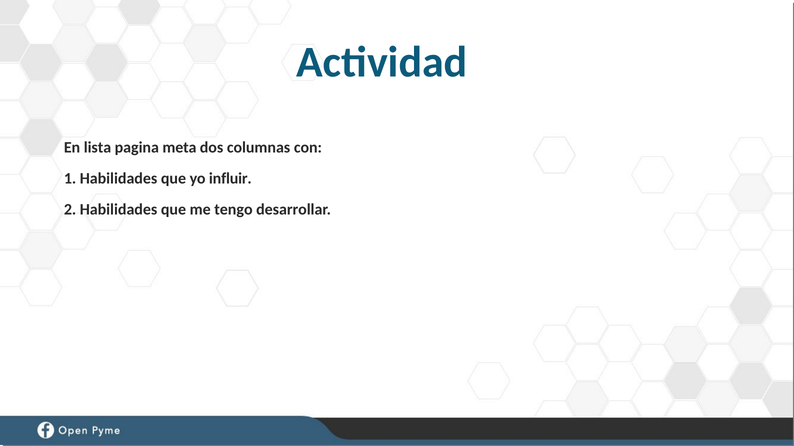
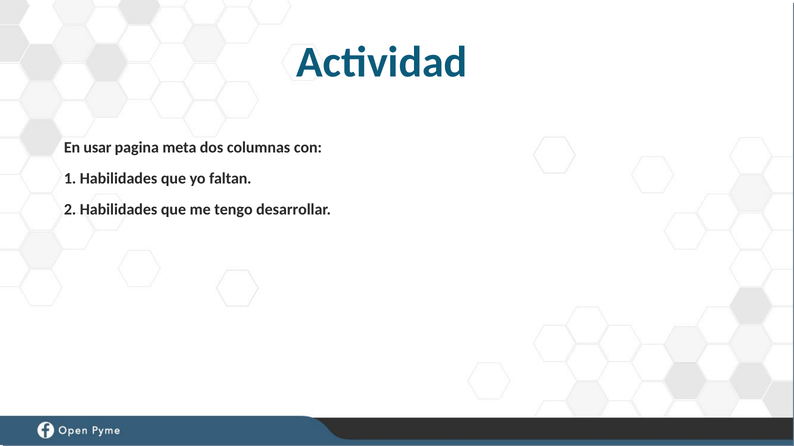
lista: lista -> usar (98, 148)
influir: influir -> faltan (230, 179)
